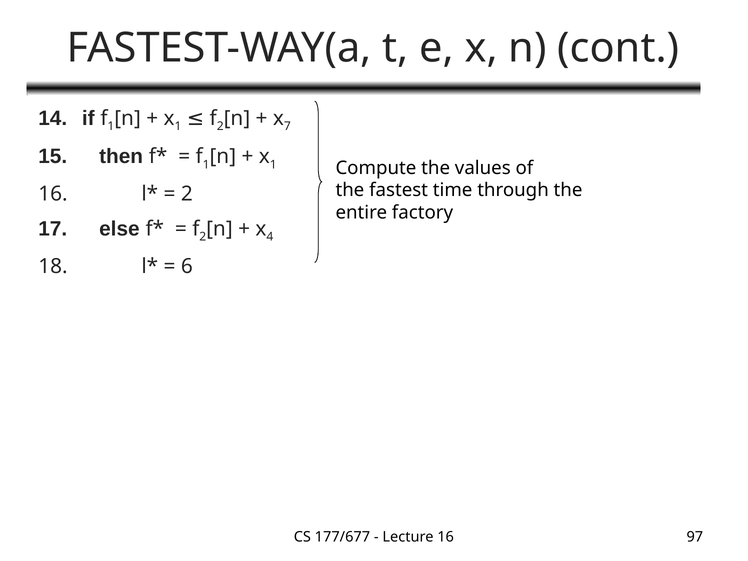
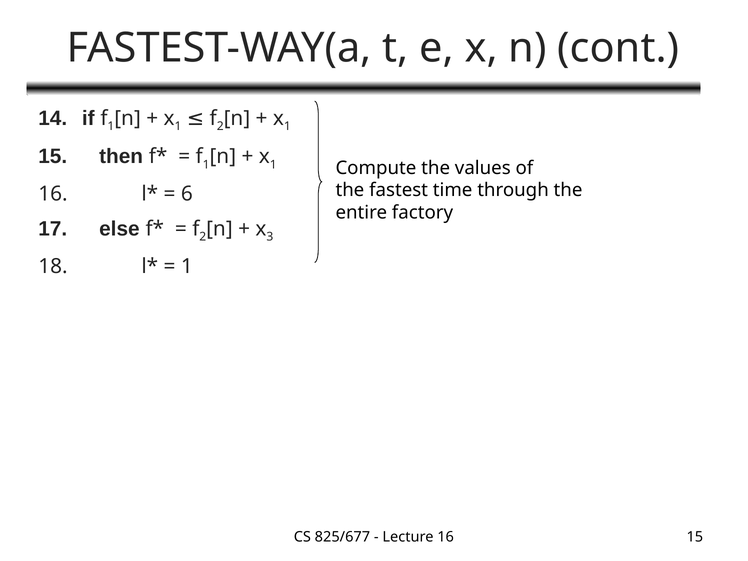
7: 7 -> 1 (287, 126)
2: 2 -> 6 (187, 194)
4: 4 -> 3 (270, 237)
6: 6 -> 1 (187, 266)
177/677: 177/677 -> 825/677 (342, 537)
16 97: 97 -> 15 (695, 537)
